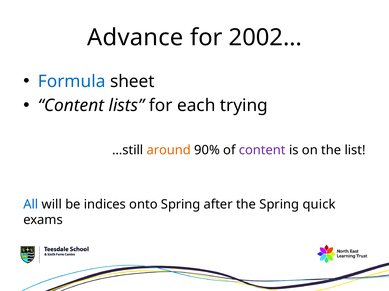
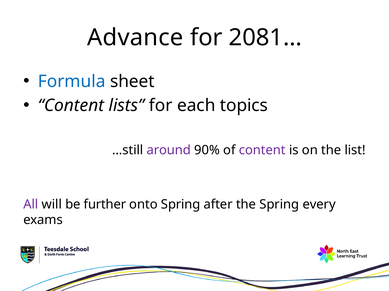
2002…: 2002… -> 2081… (265, 38)
trying: trying -> topics (244, 106)
around colour: orange -> purple (169, 150)
All colour: blue -> purple (31, 205)
indices: indices -> further (105, 205)
quick: quick -> every (319, 205)
